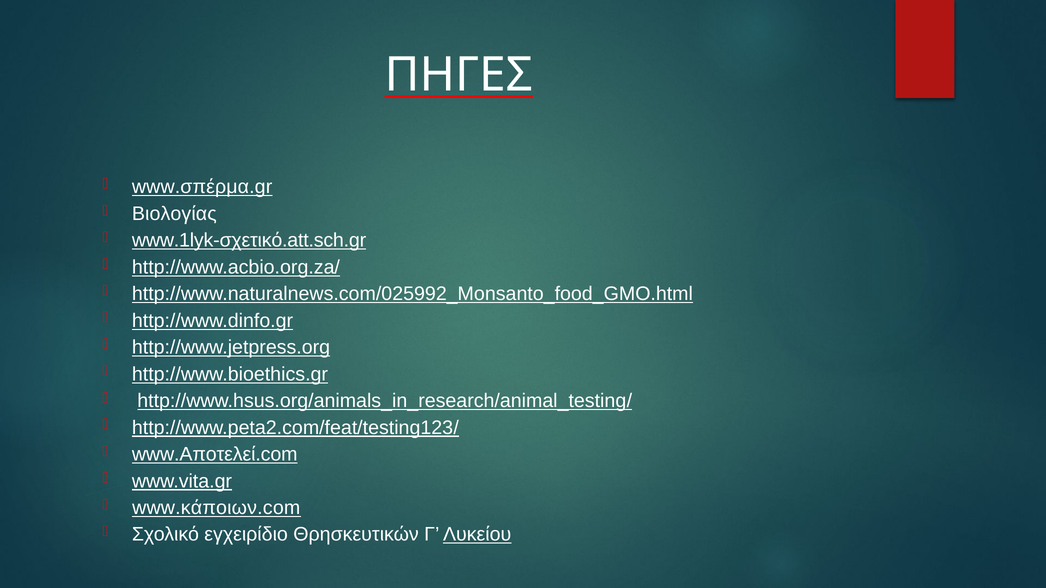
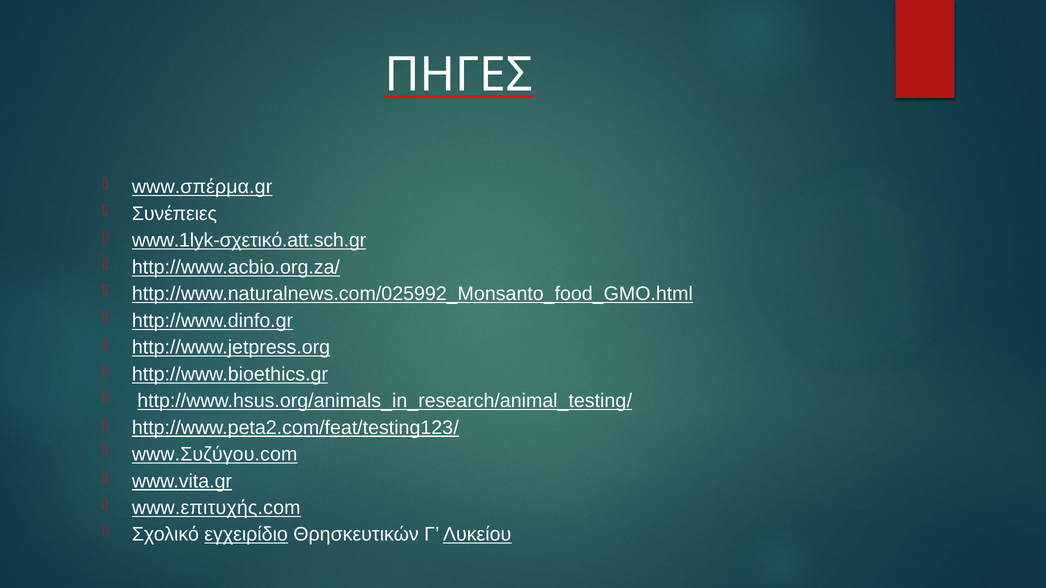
Βιολογίας: Βιολογίας -> Συνέπειες (174, 214)
www.Αποτελεί.com: www.Αποτελεί.com -> www.Συζύγου.com (215, 455)
www.κάποιων.com: www.κάποιων.com -> www.επιτυχής.com (216, 508)
εγχειρίδιο underline: none -> present (246, 535)
